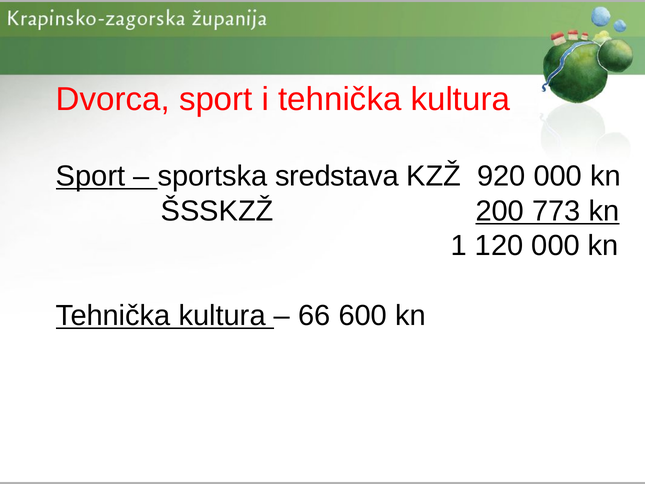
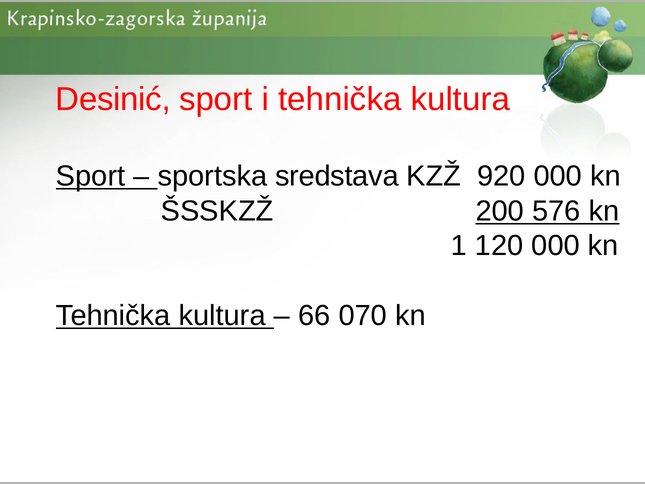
Dvorca: Dvorca -> Desinić (113, 99)
773: 773 -> 576 (556, 211)
600: 600 -> 070 (363, 316)
